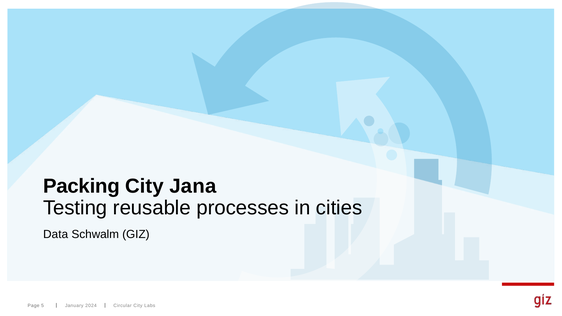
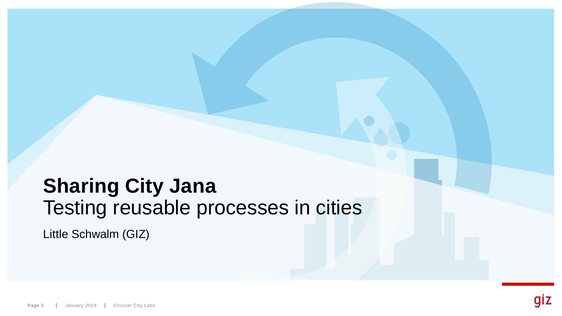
Packing: Packing -> Sharing (81, 186)
Data: Data -> Little (56, 234)
